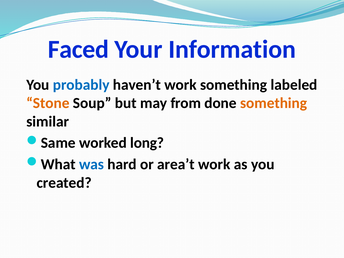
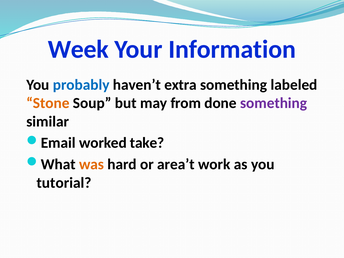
Faced: Faced -> Week (78, 49)
haven’t work: work -> extra (181, 85)
something colour: orange -> purple (274, 103)
Same: Same -> Email (58, 143)
long: long -> take (147, 143)
was colour: blue -> orange (91, 164)
created: created -> tutorial (64, 183)
